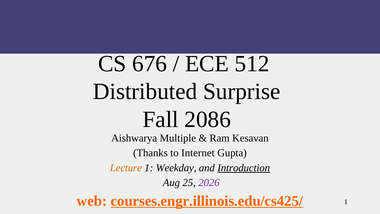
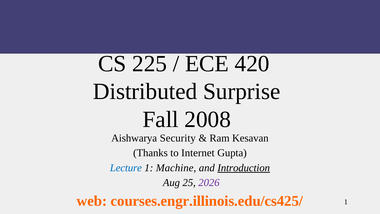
676: 676 -> 225 (150, 64)
512: 512 -> 420 (252, 64)
2086: 2086 -> 2008 (208, 119)
Multiple: Multiple -> Security (178, 138)
Lecture colour: orange -> blue (126, 168)
Weekday: Weekday -> Machine (176, 168)
courses.engr.illinois.edu/cs425/ underline: present -> none (207, 201)
